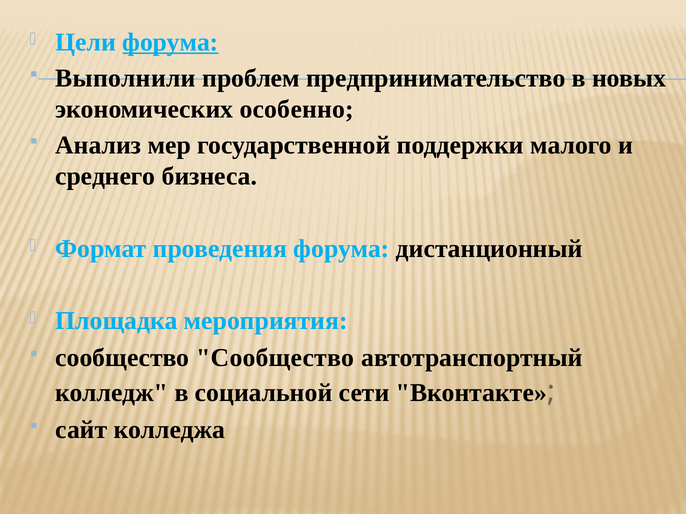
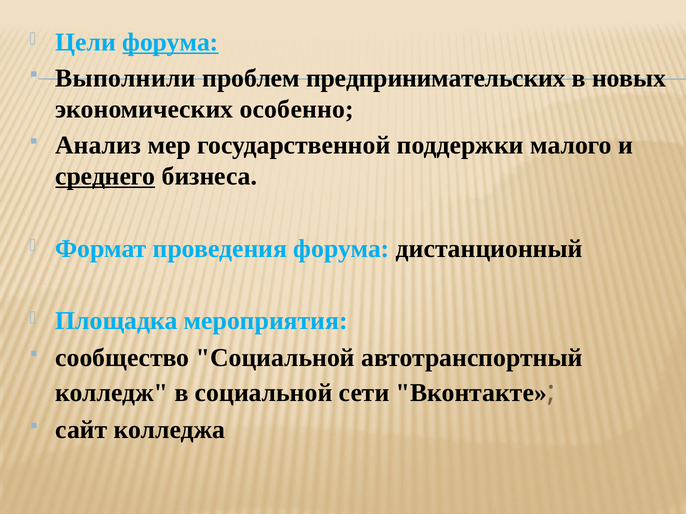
предпринимательство: предпринимательство -> предпринимательских (436, 78)
среднего underline: none -> present (105, 176)
сообщество Сообщество: Сообщество -> Социальной (275, 358)
